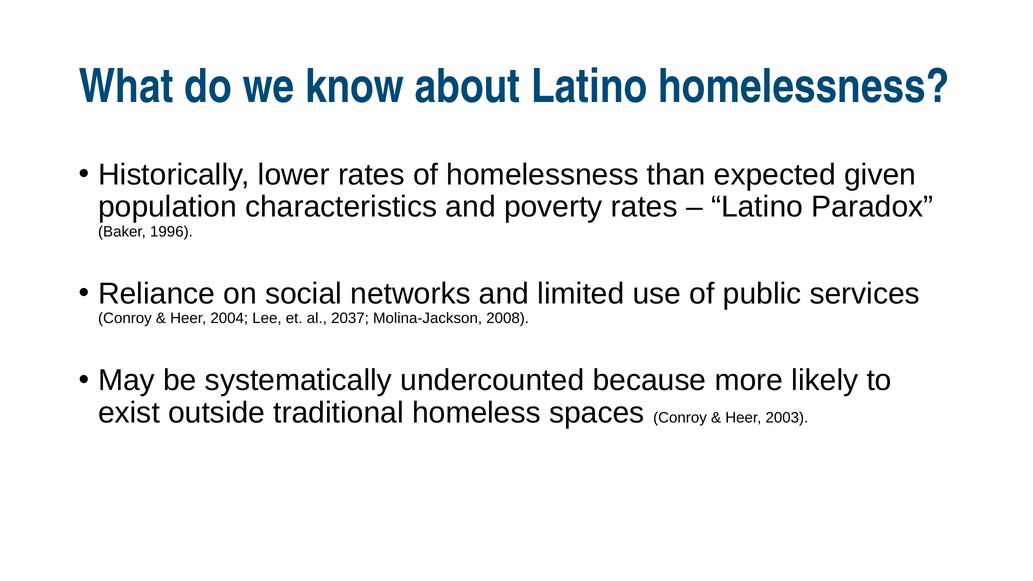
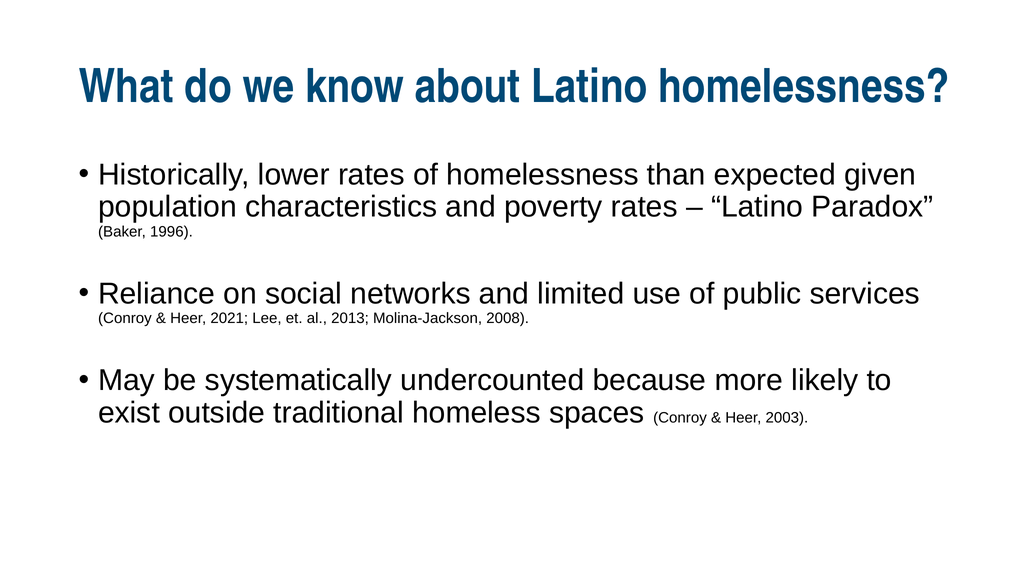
2004: 2004 -> 2021 (229, 318)
2037: 2037 -> 2013 (350, 318)
